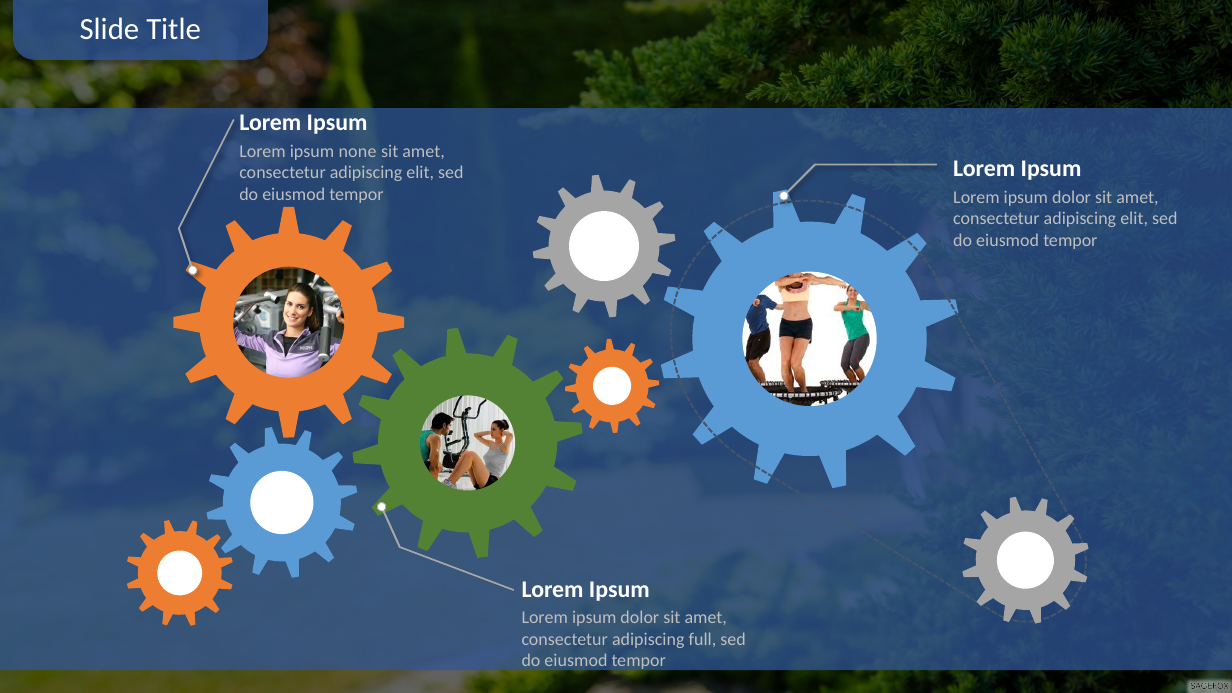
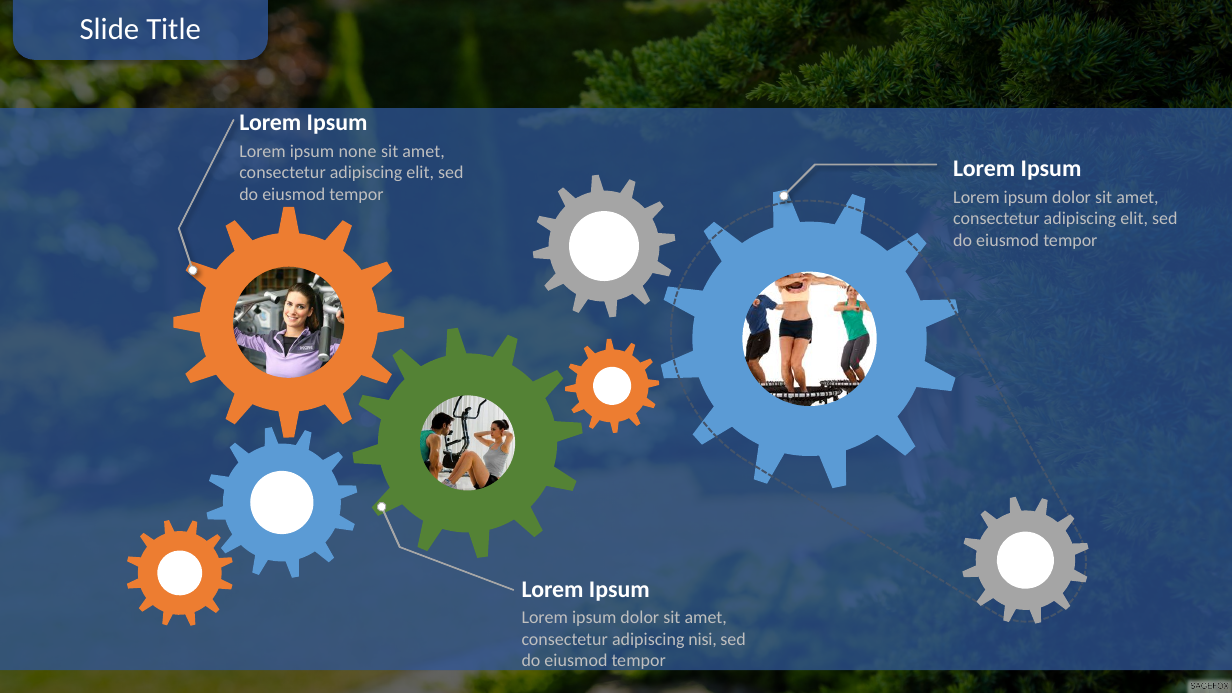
full: full -> nisi (703, 639)
